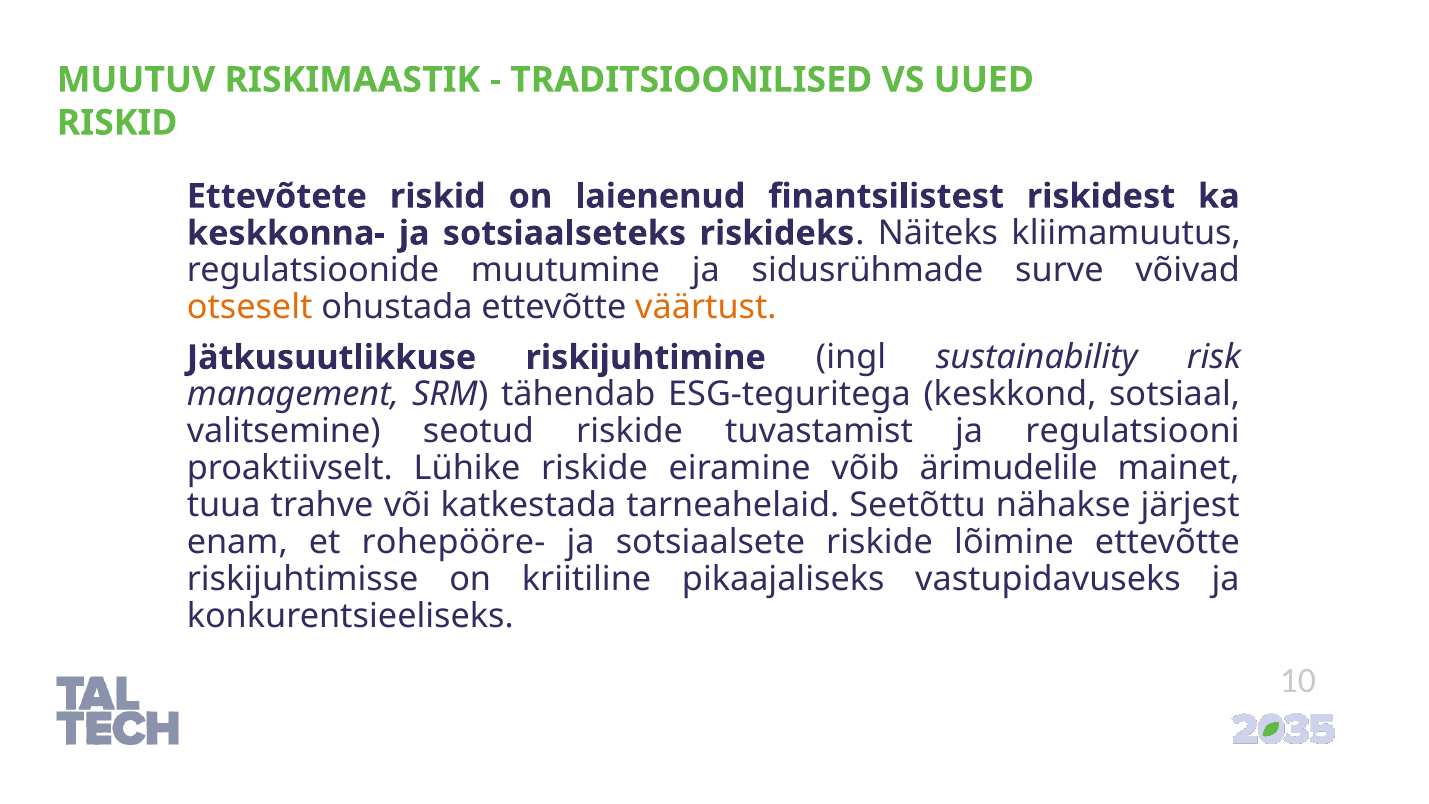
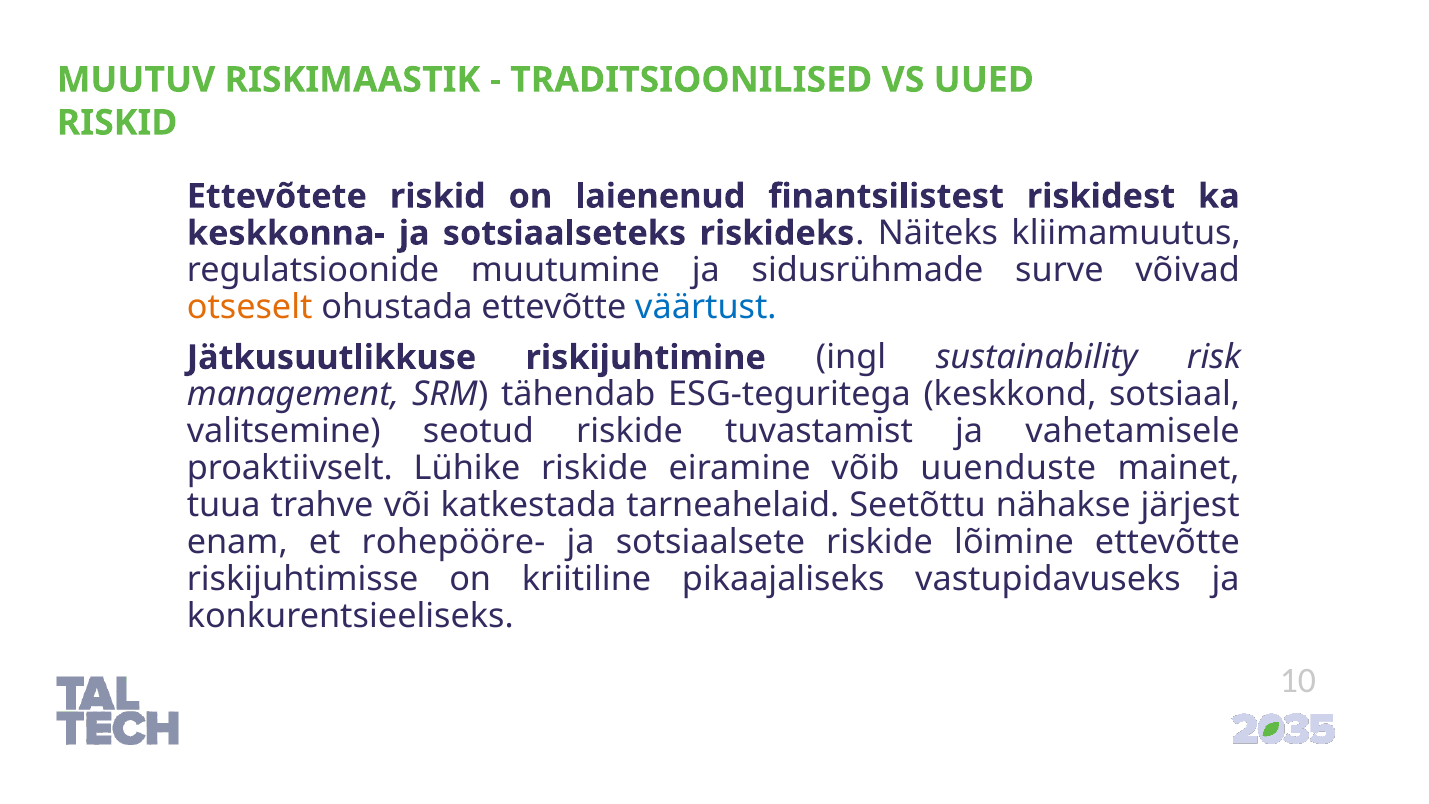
väärtust colour: orange -> blue (706, 307)
regulatsiooni: regulatsiooni -> vahetamisele (1133, 431)
ärimudelile: ärimudelile -> uuenduste (1008, 468)
